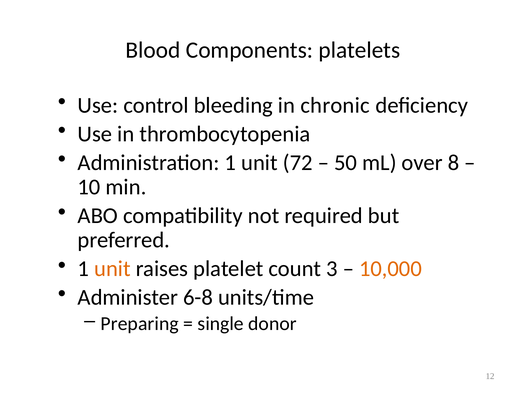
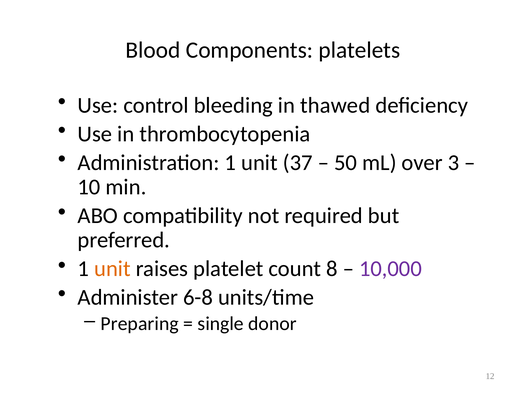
chronic: chronic -> thawed (335, 105)
72: 72 -> 37 (298, 163)
8: 8 -> 3 (453, 163)
3: 3 -> 8 (332, 269)
10,000 colour: orange -> purple (390, 269)
